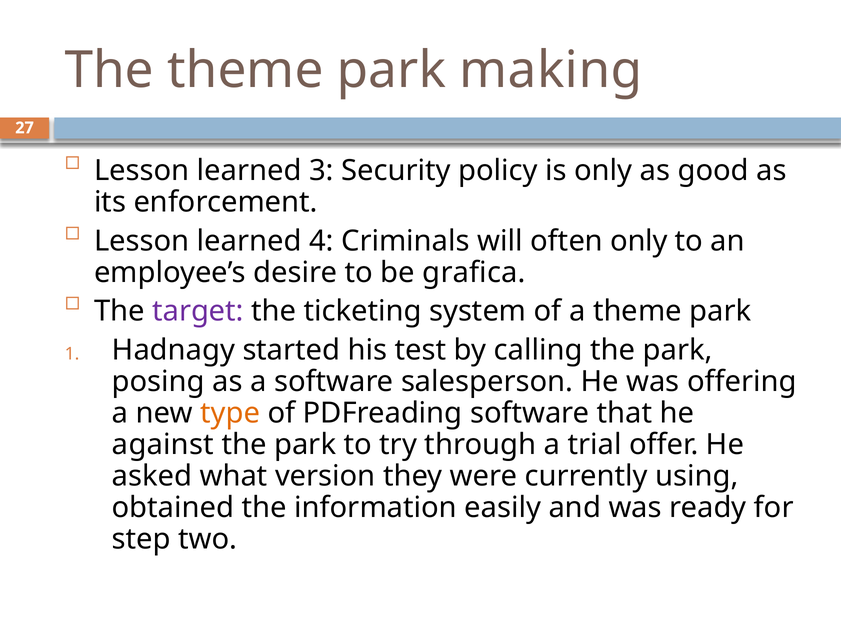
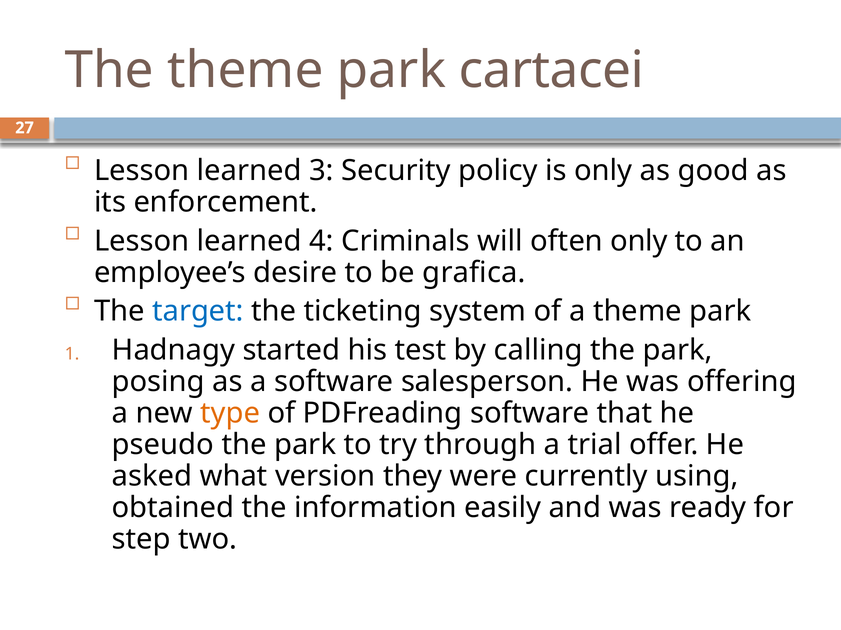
making: making -> cartacei (551, 70)
target colour: purple -> blue (198, 312)
against: against -> pseudo (163, 445)
